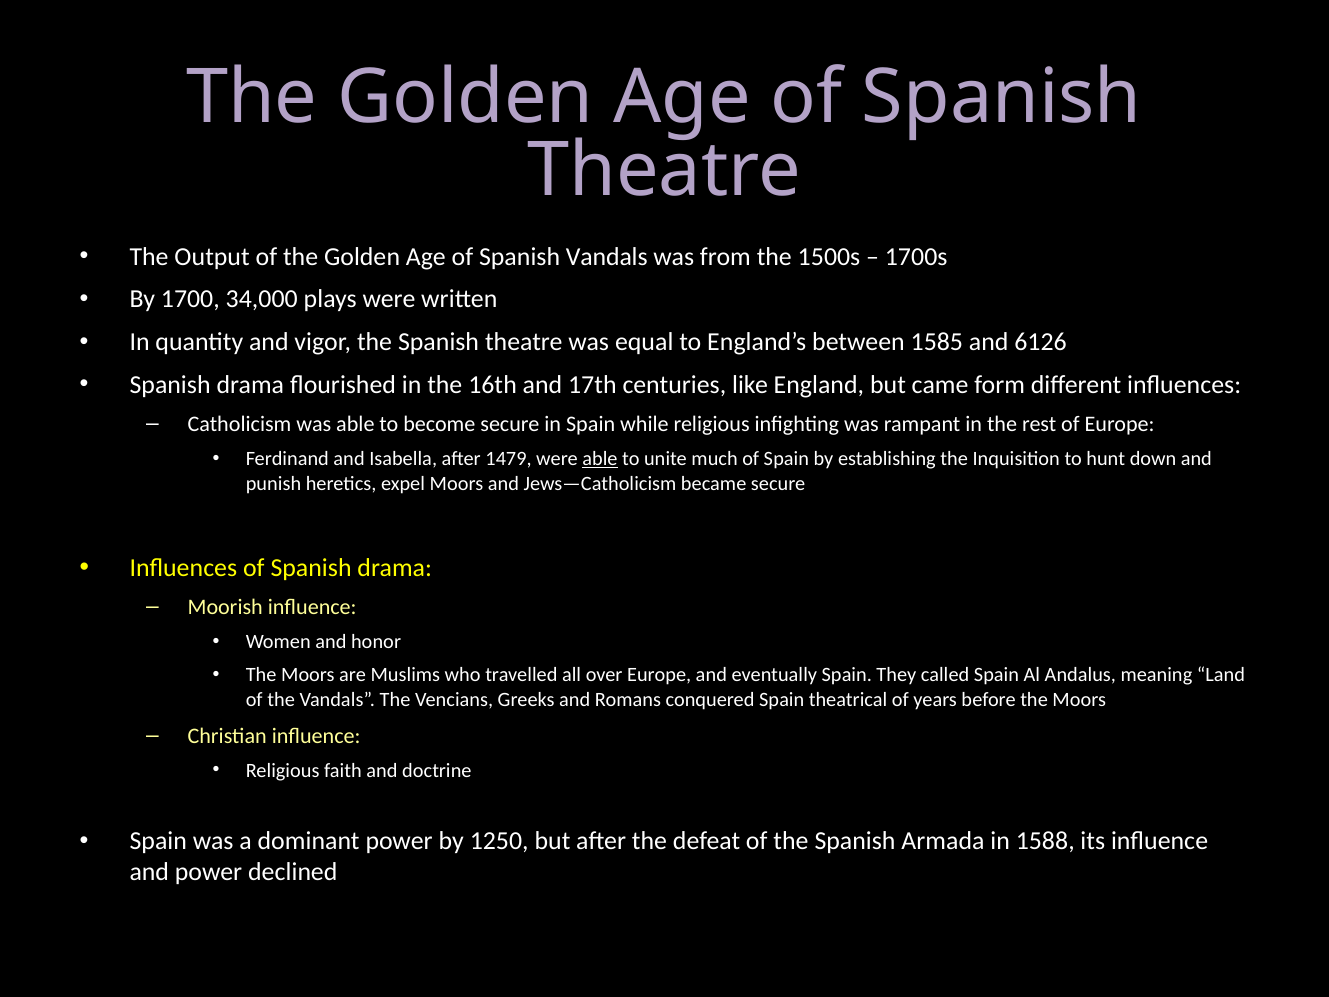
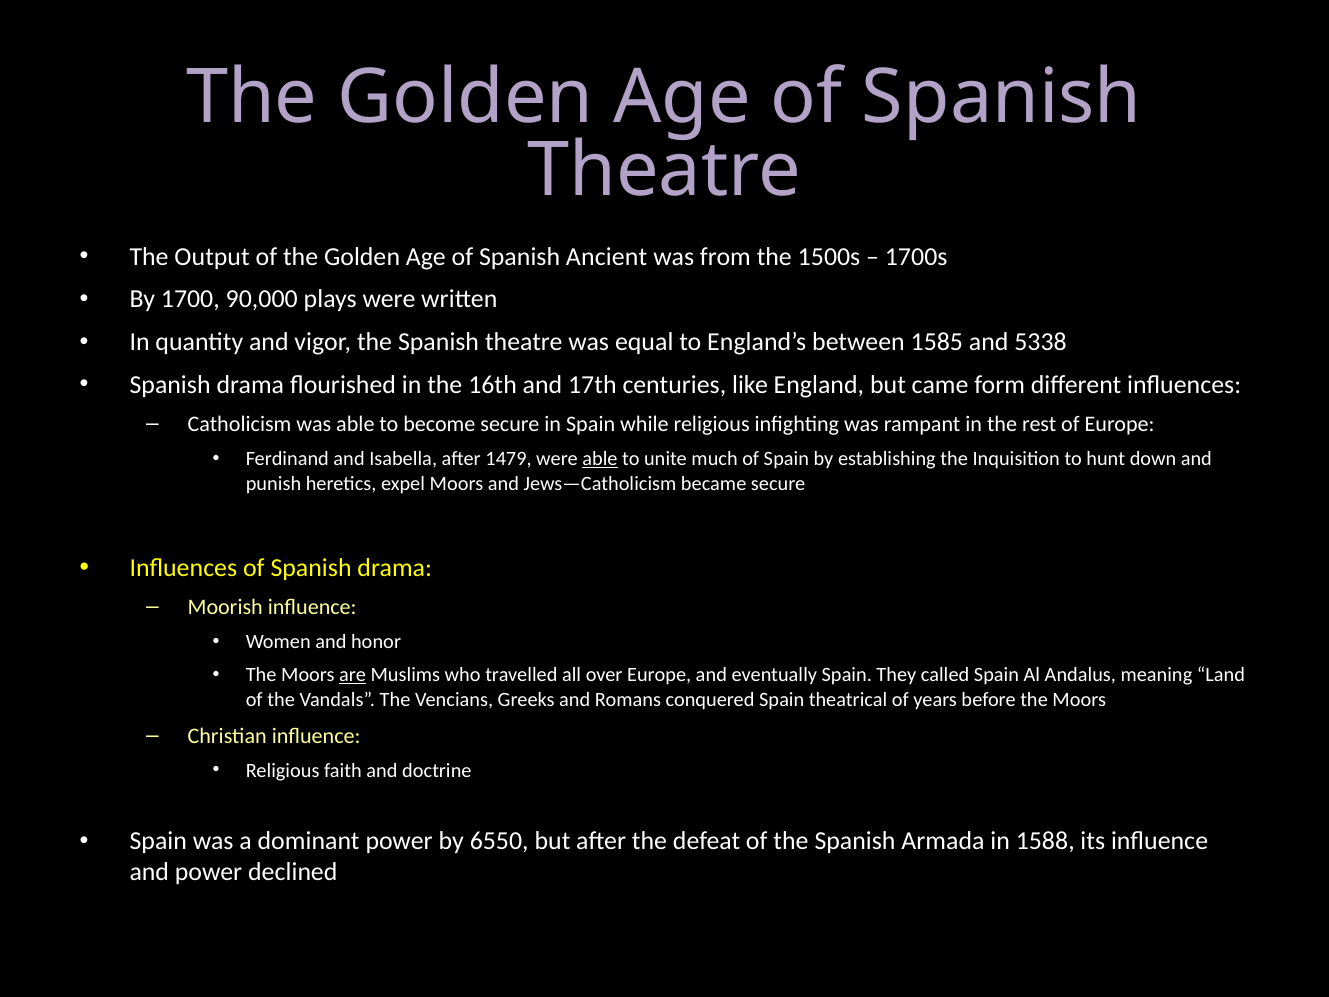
Spanish Vandals: Vandals -> Ancient (607, 257)
34,000: 34,000 -> 90,000 (262, 299)
6126: 6126 -> 5338 (1041, 342)
are underline: none -> present (353, 675)
1250: 1250 -> 6550 (499, 841)
